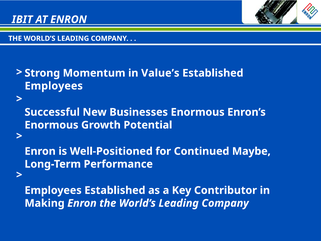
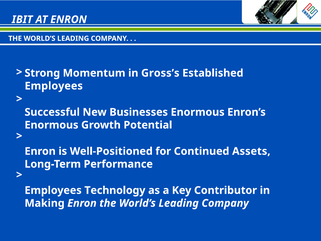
Value’s: Value’s -> Gross’s (160, 73)
Maybe: Maybe -> Assets (251, 151)
Employees Established: Established -> Technology (115, 190)
